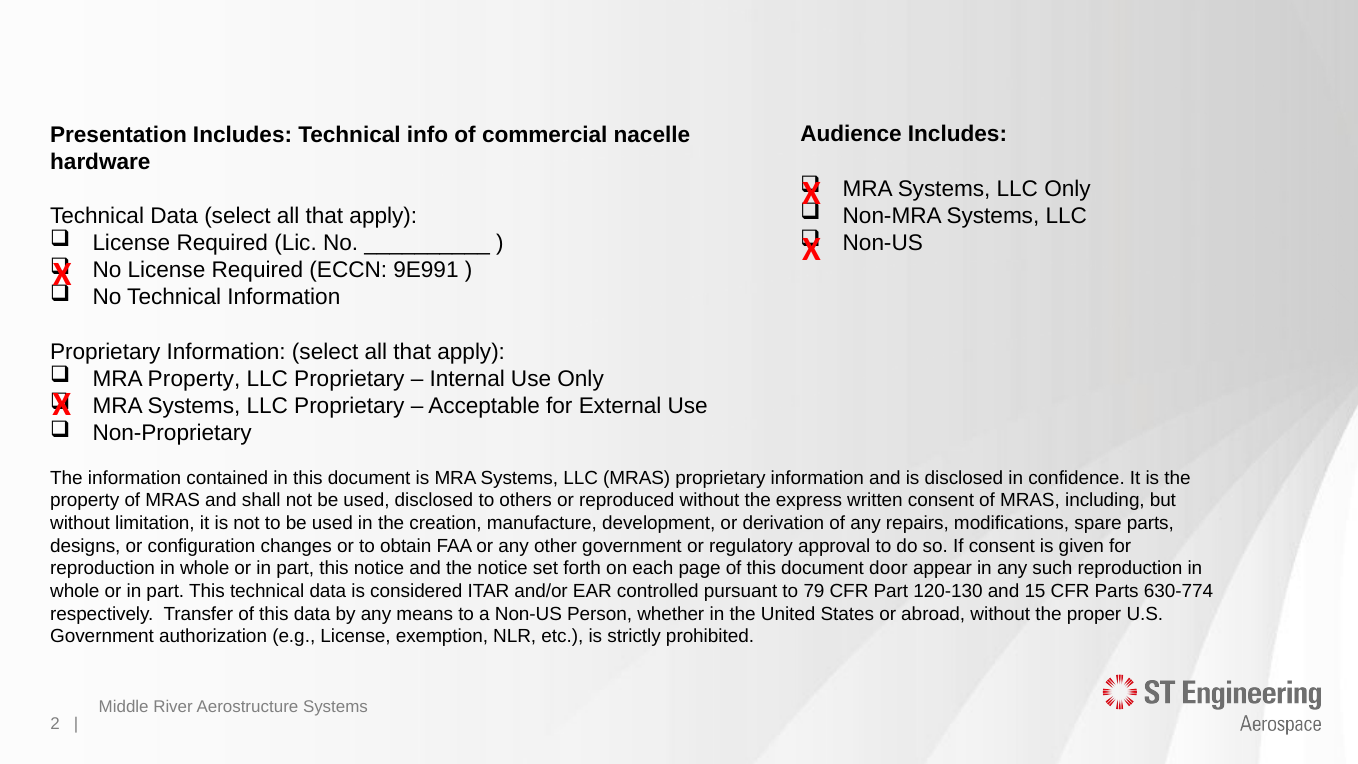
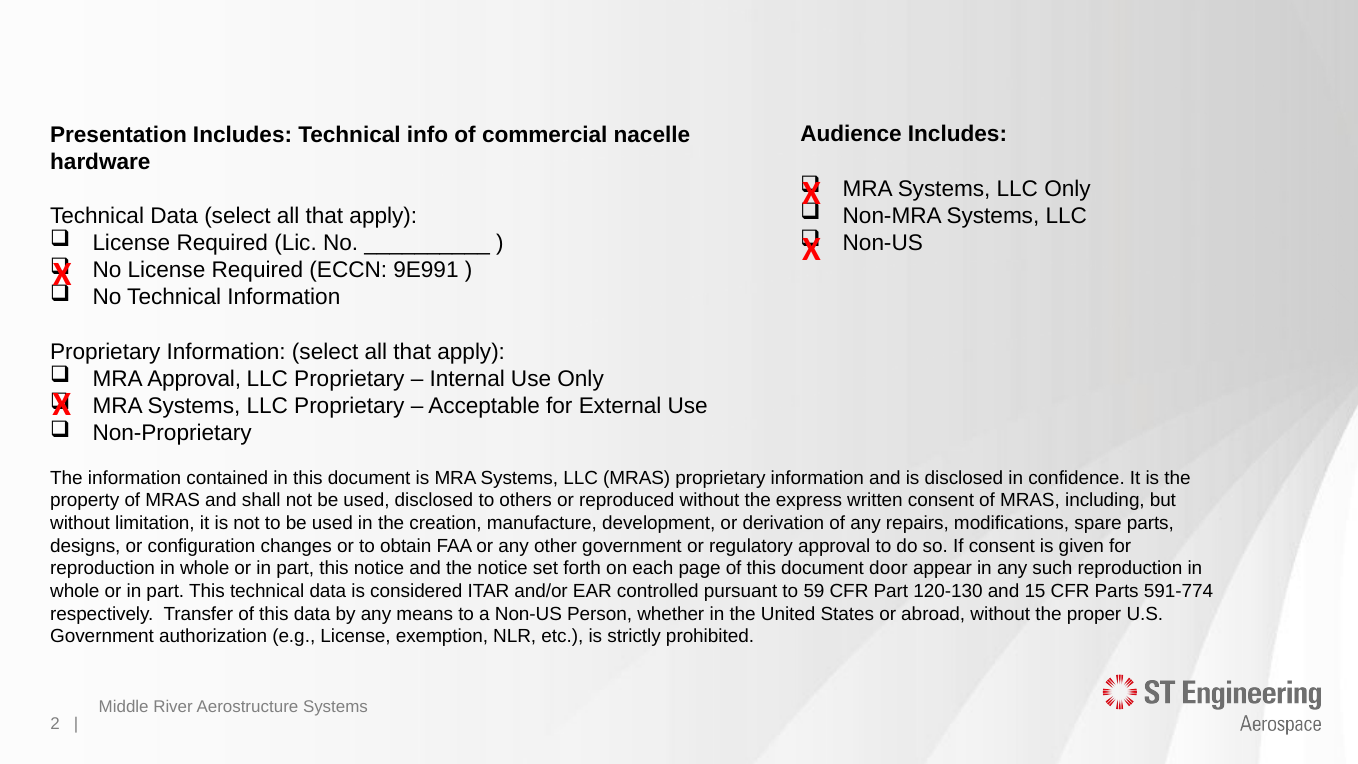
MRA Property: Property -> Approval (194, 379)
79: 79 -> 59 (814, 591)
630-774: 630-774 -> 591-774 (1178, 591)
